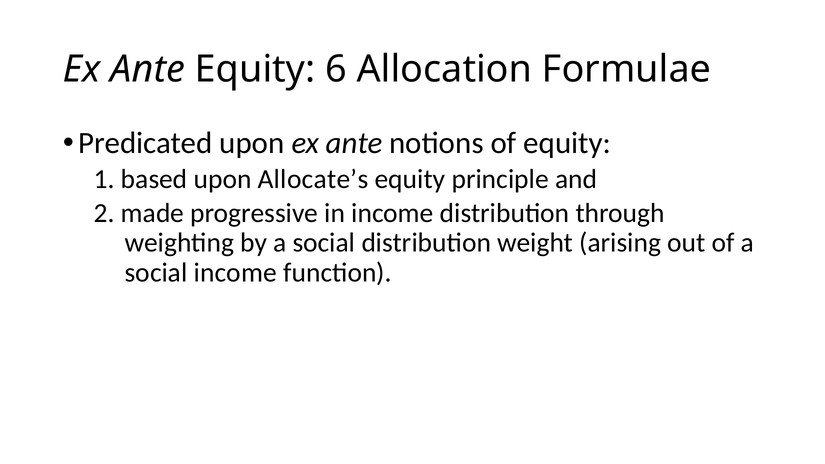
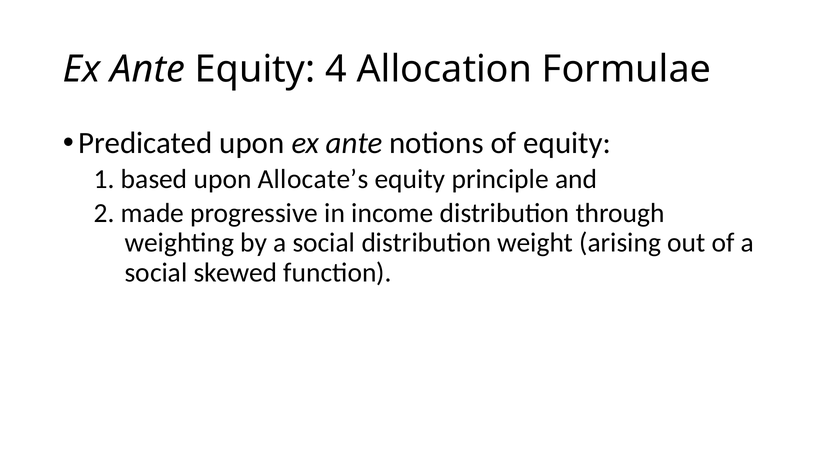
6: 6 -> 4 (336, 69)
social income: income -> skewed (235, 272)
